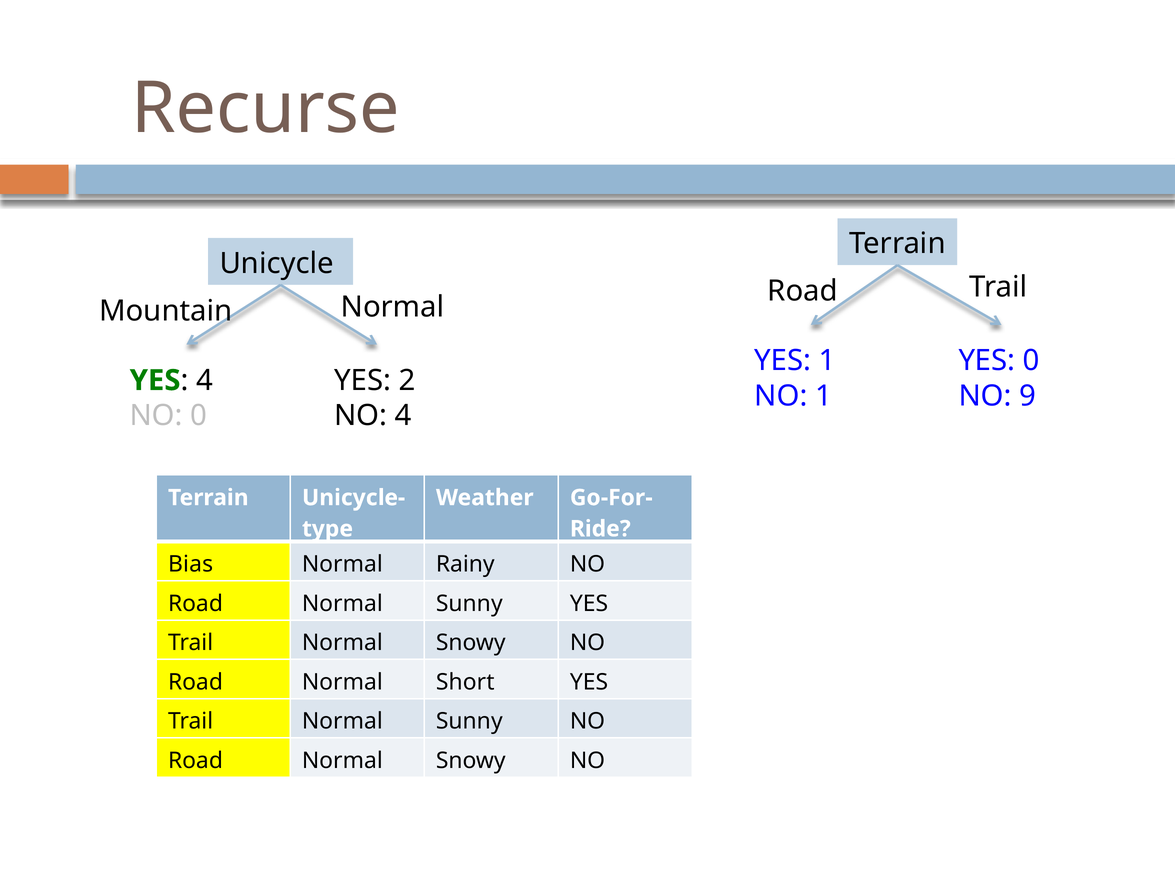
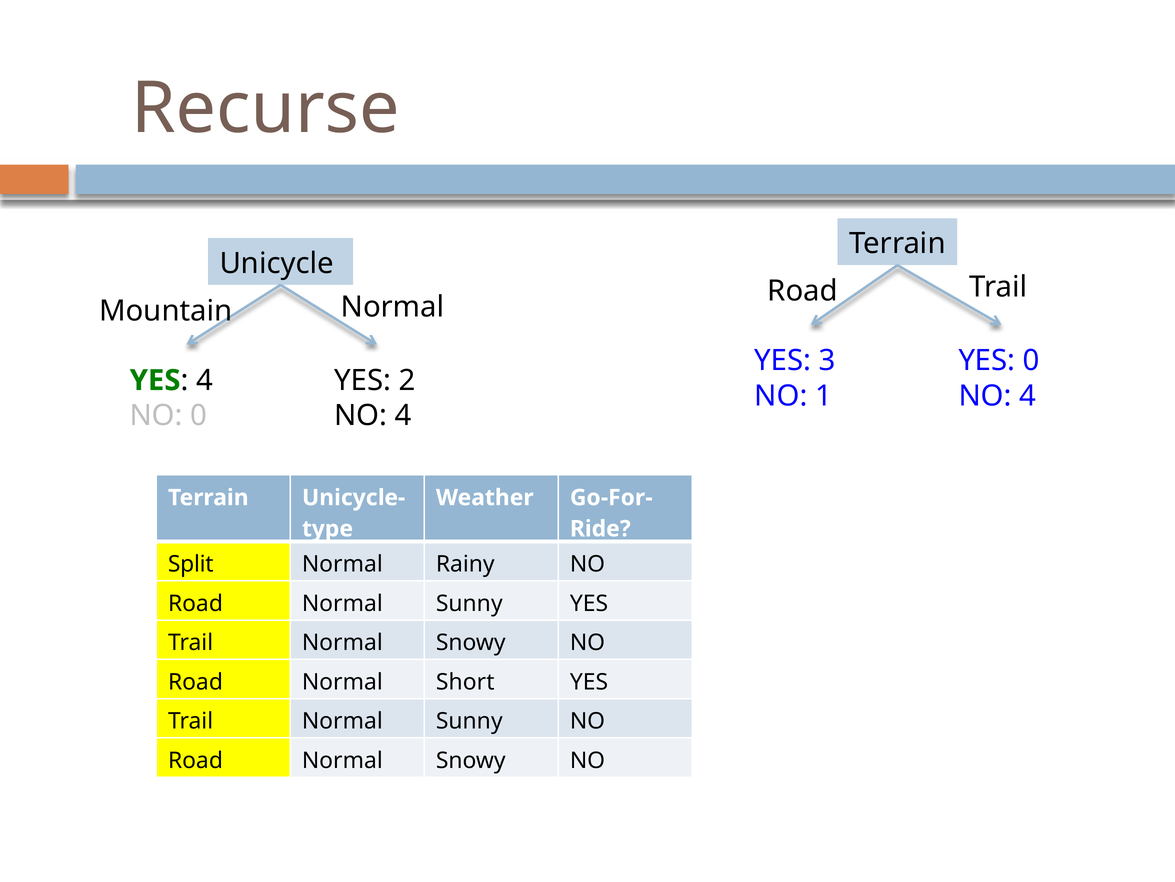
YES 1: 1 -> 3 (827, 360)
9: 9 -> 4 (1028, 396)
Bias: Bias -> Split (191, 564)
